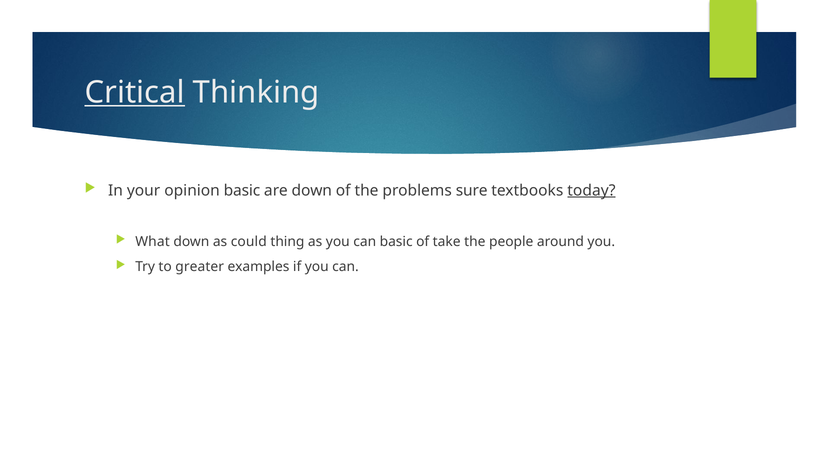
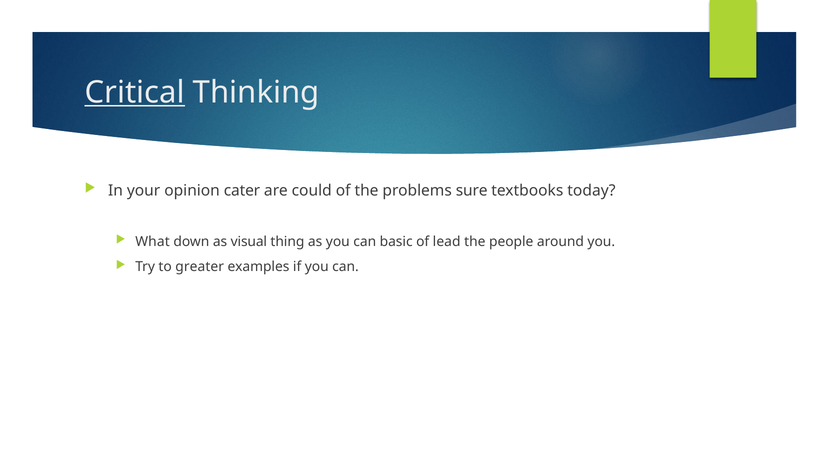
opinion basic: basic -> cater (242, 191)
are down: down -> could (312, 191)
today underline: present -> none (591, 191)
could: could -> visual (249, 242)
take: take -> lead (447, 242)
